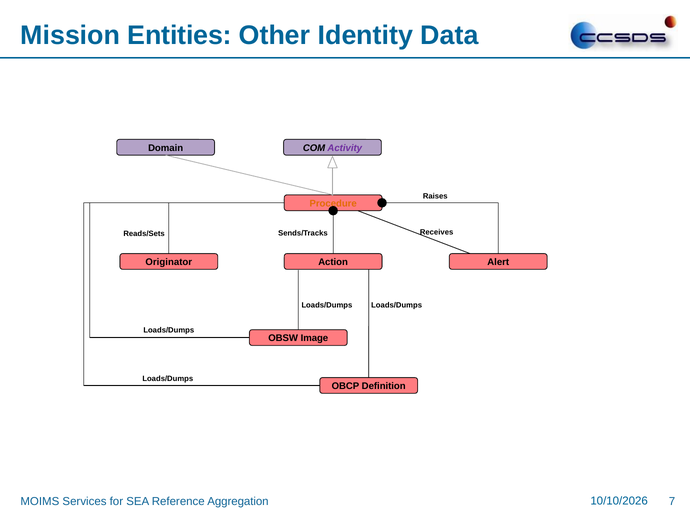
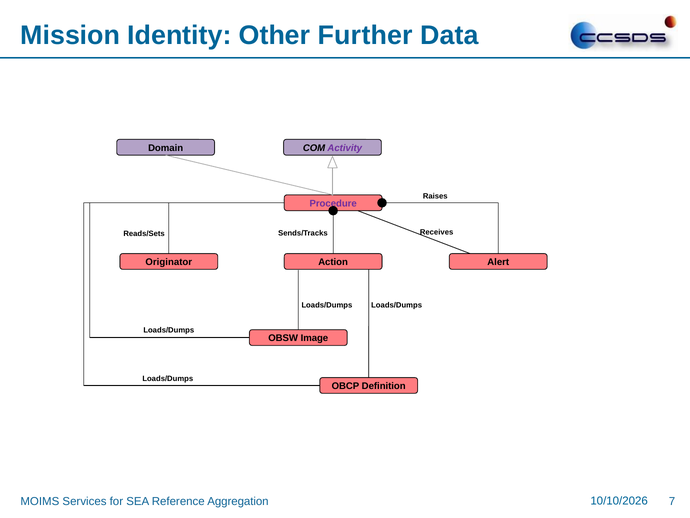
Entities: Entities -> Identity (180, 35)
Identity: Identity -> Further (365, 35)
Procedure colour: orange -> purple (333, 203)
